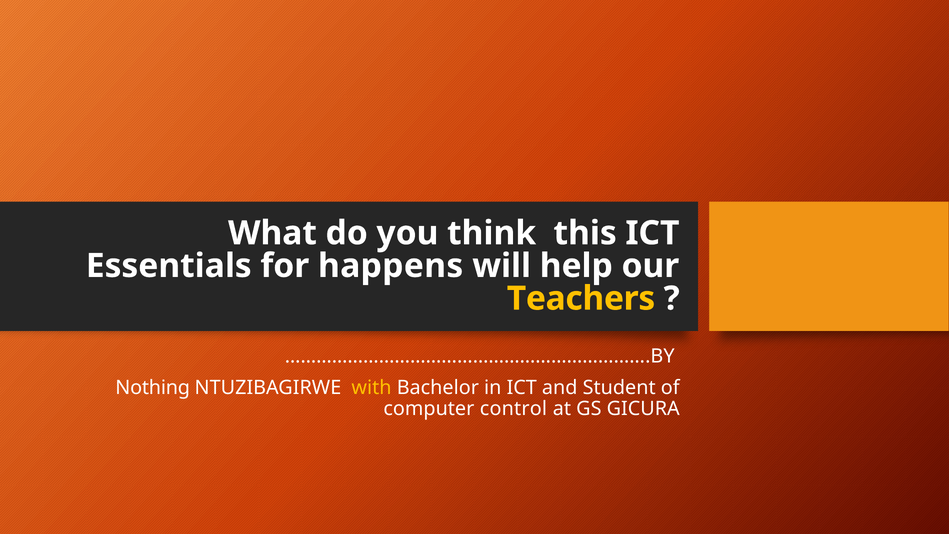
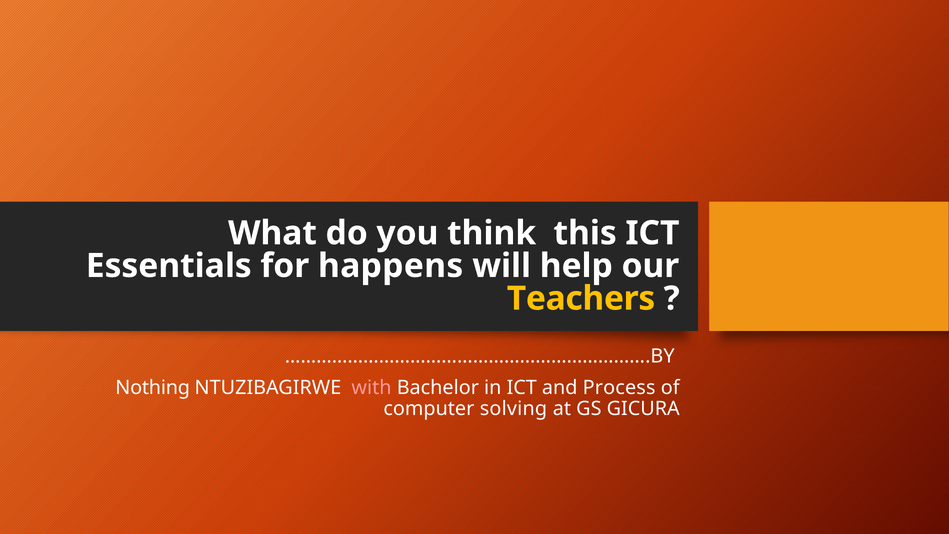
with colour: yellow -> pink (372, 387)
Student: Student -> Process (619, 387)
control: control -> solving (513, 409)
